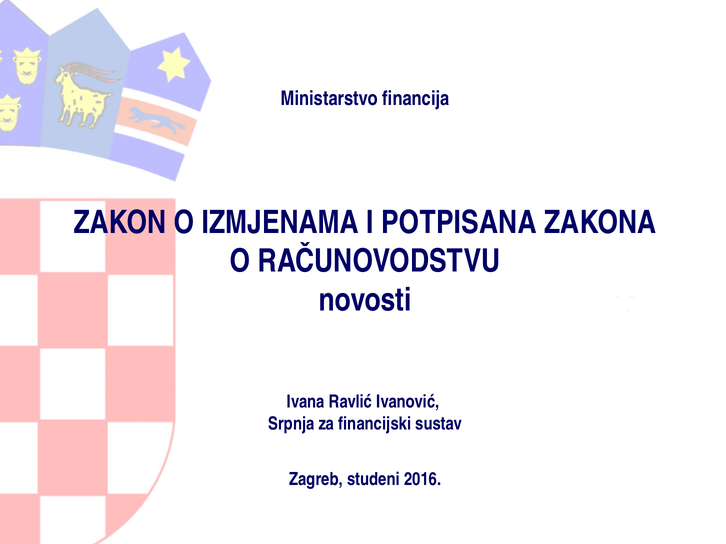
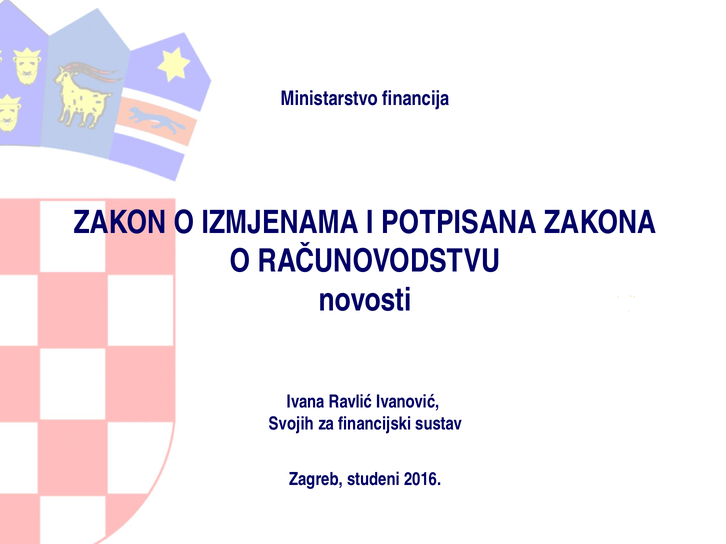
Srpnja: Srpnja -> Svojih (291, 424)
